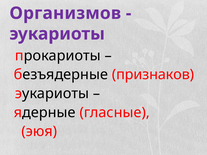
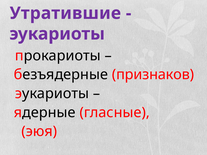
Организмов: Организмов -> Утратившие (65, 13)
